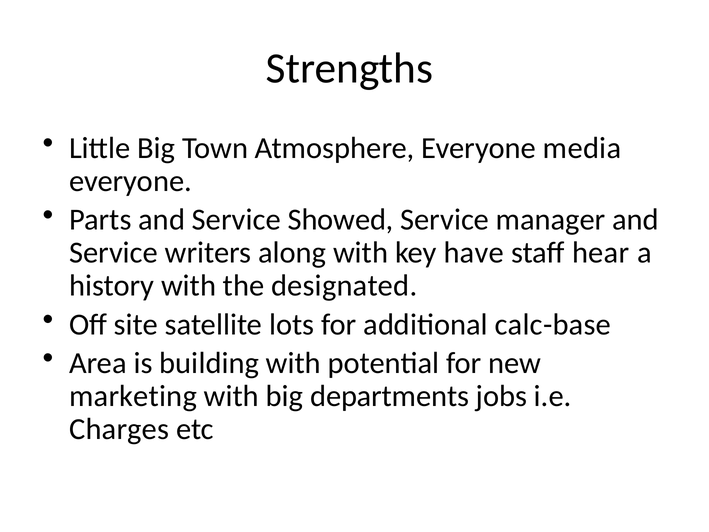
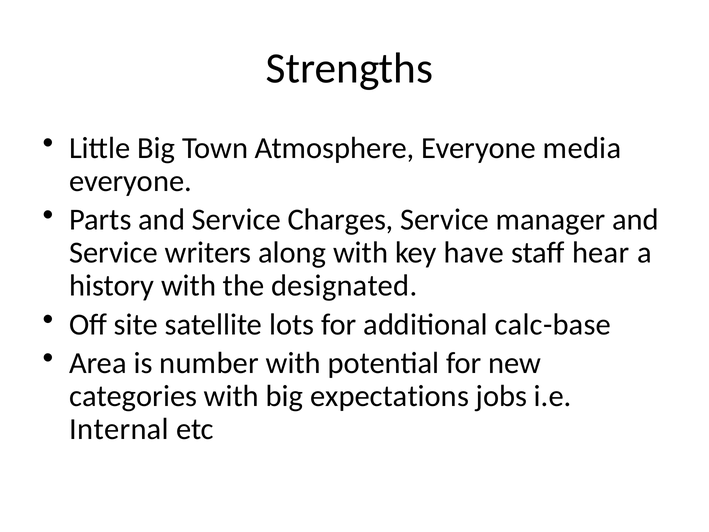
Showed: Showed -> Charges (341, 220)
building: building -> number (209, 363)
marketing: marketing -> categories (133, 396)
departments: departments -> expectations (390, 396)
Charges: Charges -> Internal (119, 429)
